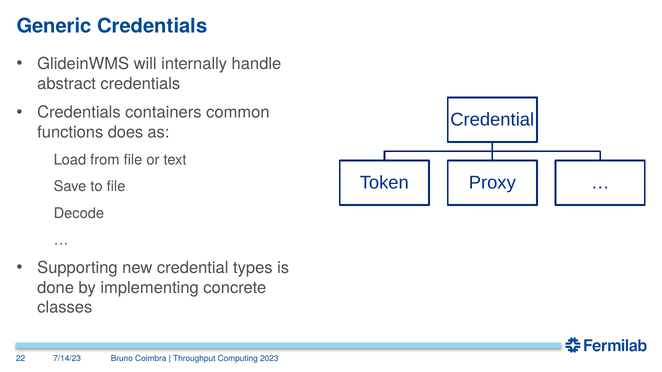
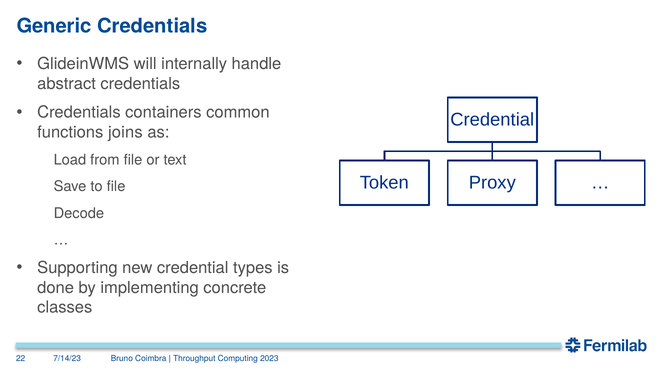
does: does -> joins (125, 132)
